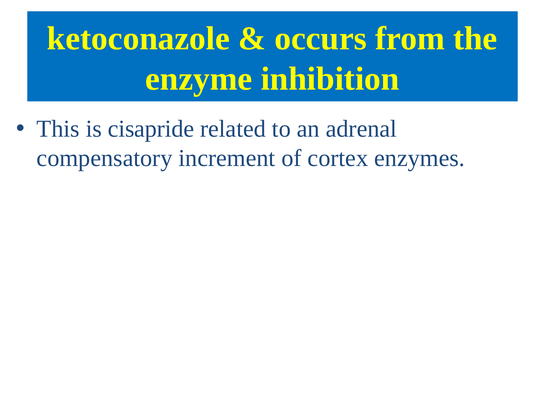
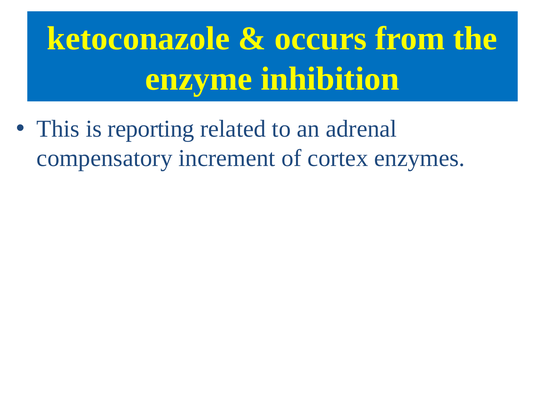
cisapride: cisapride -> reporting (151, 129)
